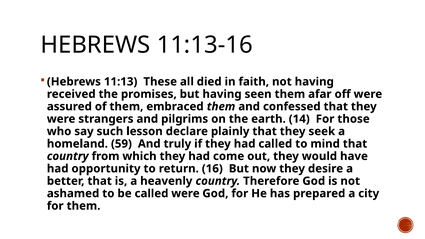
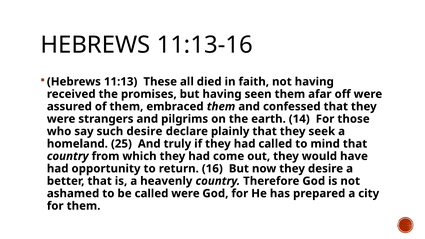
such lesson: lesson -> desire (144, 131)
59: 59 -> 25 (121, 144)
